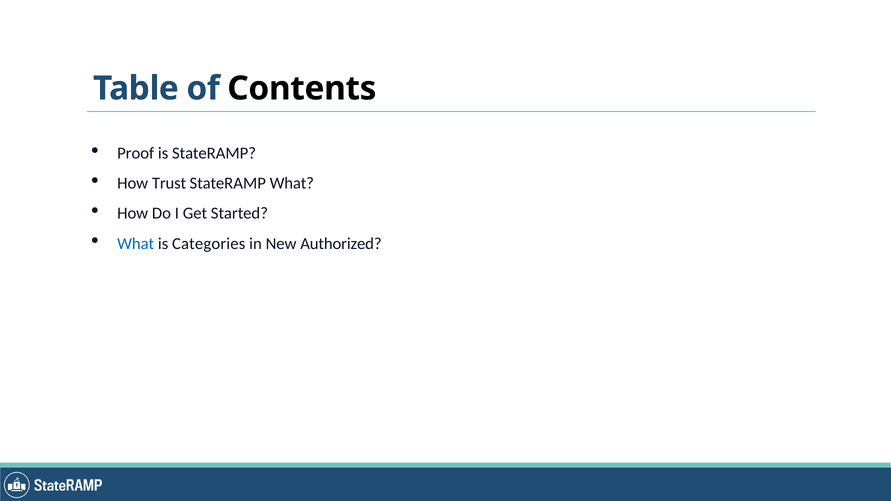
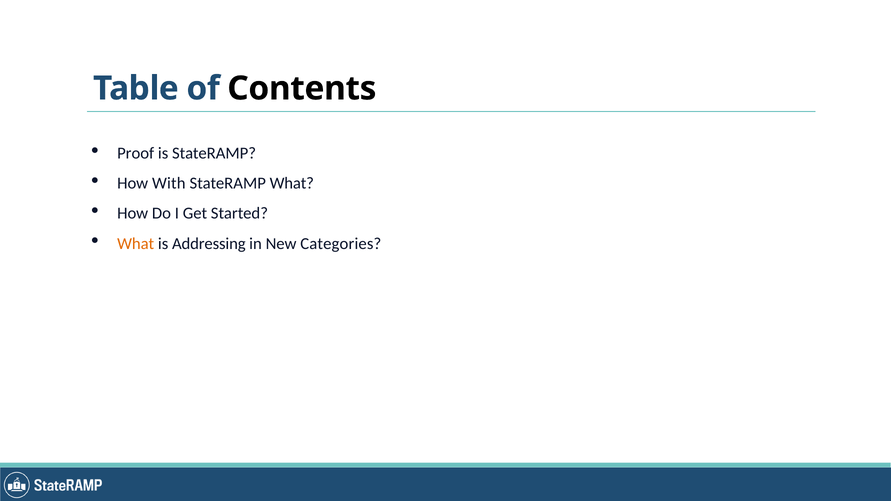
Trust: Trust -> With (169, 183)
What colour: blue -> orange (136, 244)
Categories: Categories -> Addressing (209, 244)
Authorized: Authorized -> Categories (341, 244)
